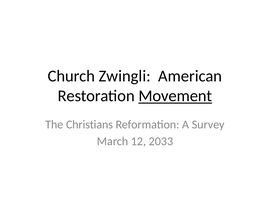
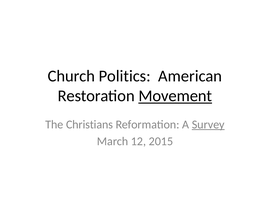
Zwingli: Zwingli -> Politics (125, 76)
Survey underline: none -> present (208, 124)
2033: 2033 -> 2015 (161, 141)
